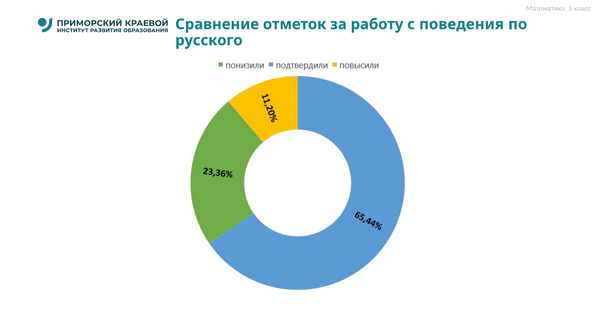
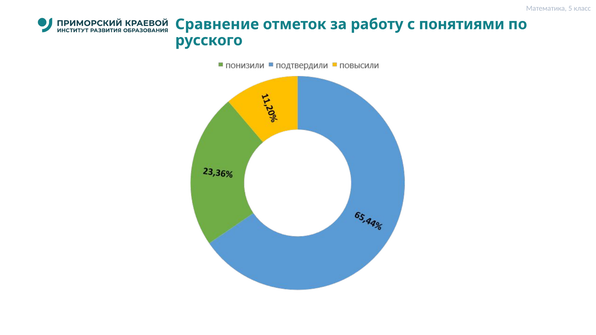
поведения: поведения -> понятиями (462, 24)
